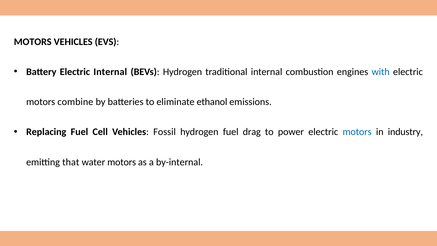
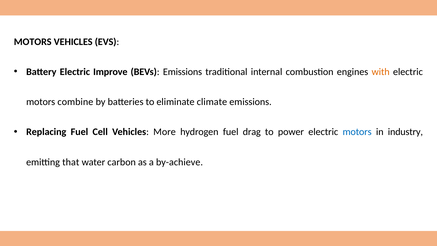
Electric Internal: Internal -> Improve (110, 72)
BEVs Hydrogen: Hydrogen -> Emissions (183, 72)
with colour: blue -> orange (381, 72)
ethanol: ethanol -> climate (212, 102)
Fossil: Fossil -> More (165, 132)
water motors: motors -> carbon (122, 162)
by-internal: by-internal -> by-achieve (179, 162)
